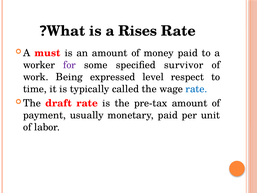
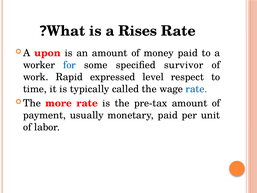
must: must -> upon (47, 53)
for colour: purple -> blue (70, 65)
Being: Being -> Rapid (69, 77)
draft: draft -> more (59, 103)
